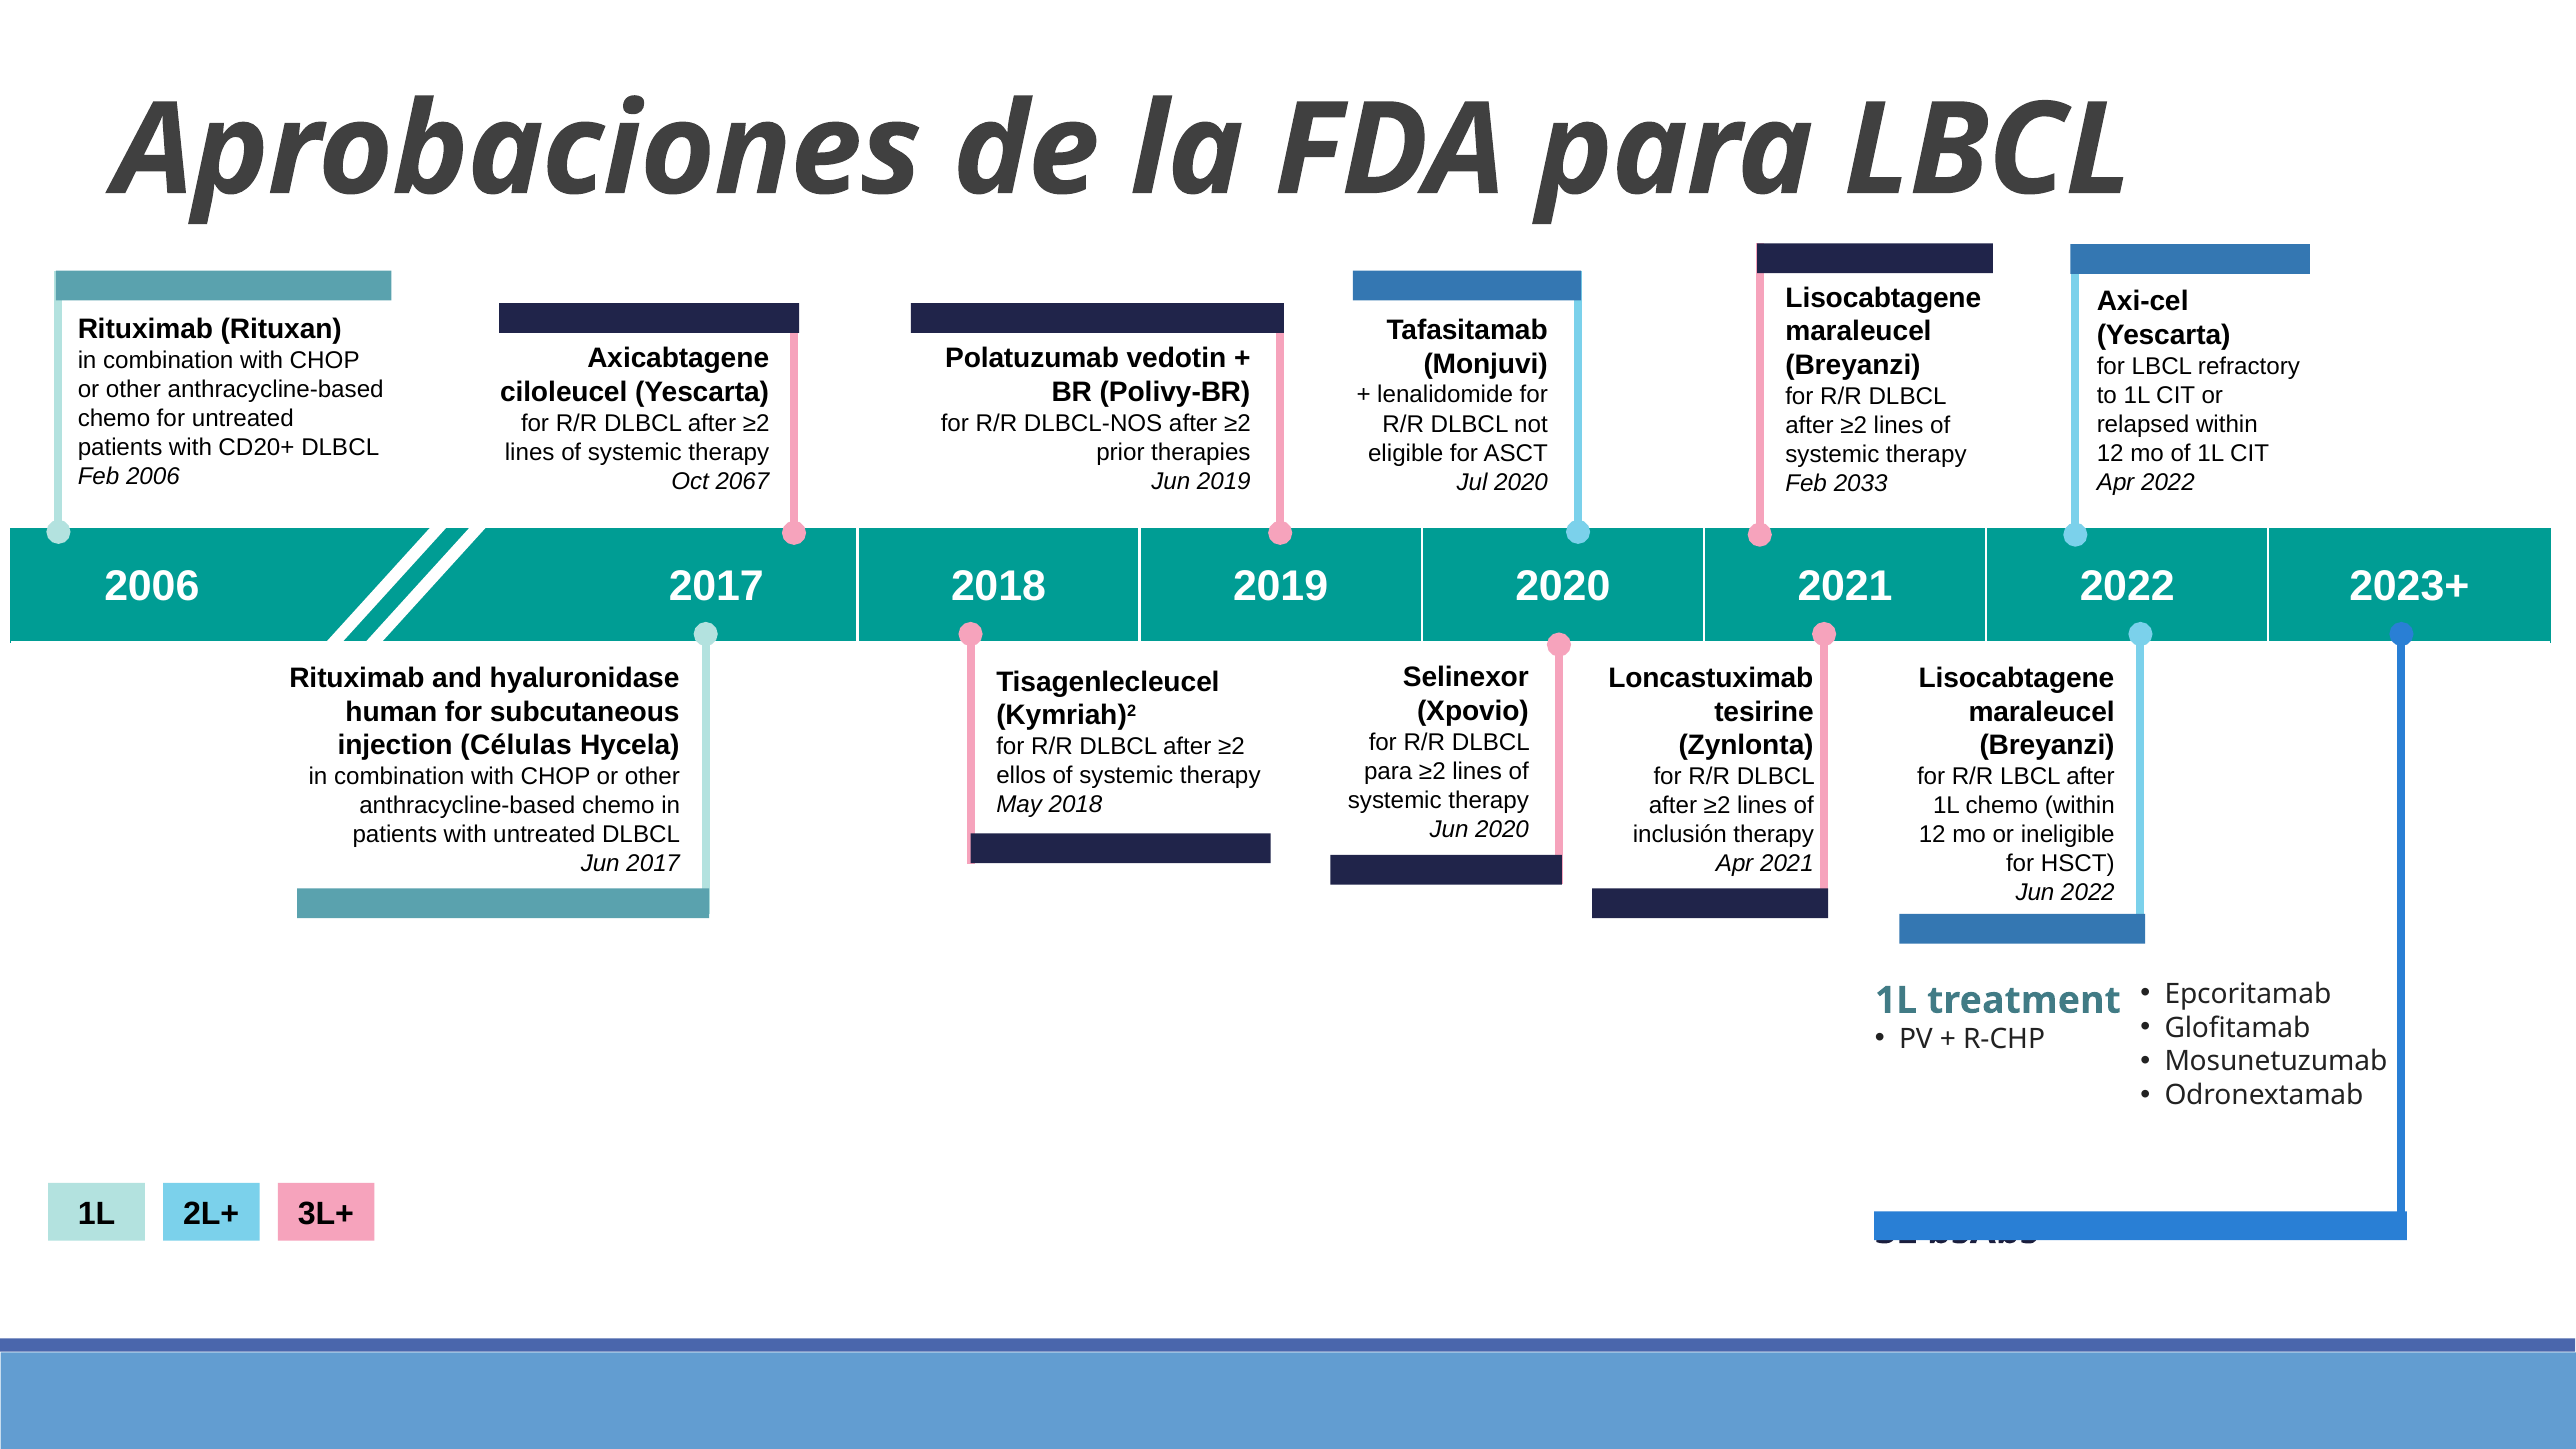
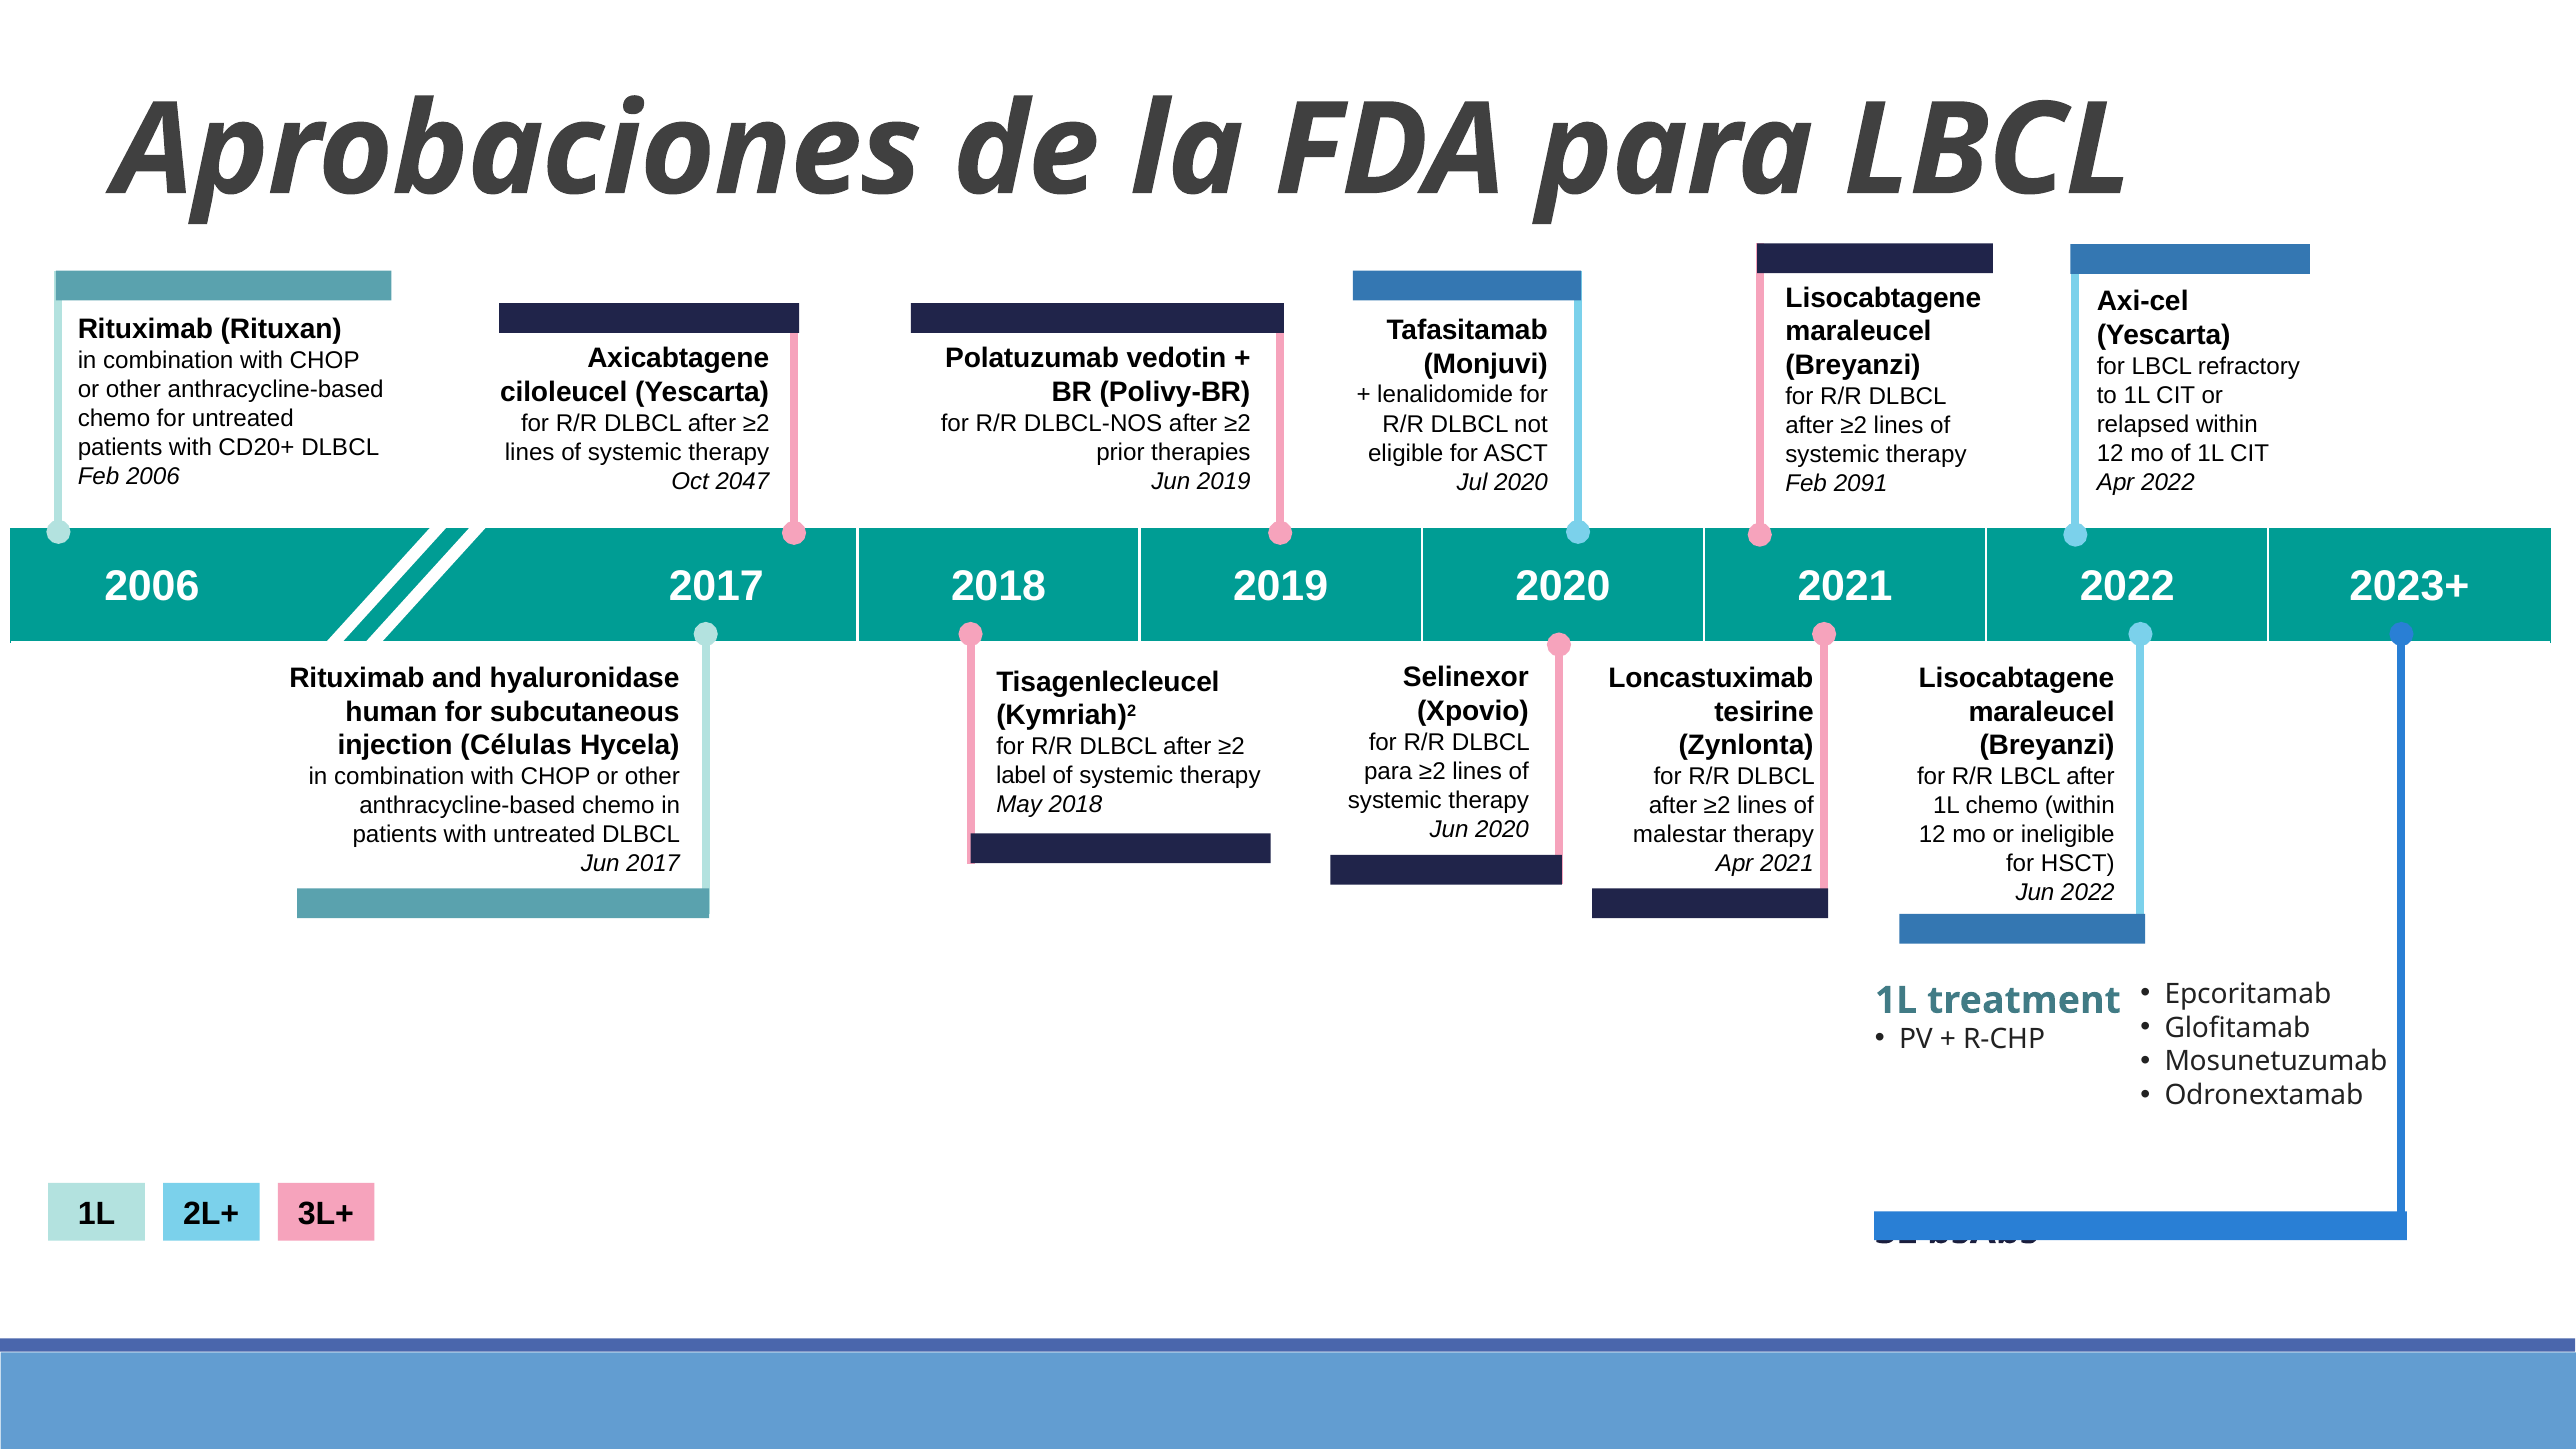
2067: 2067 -> 2047 (742, 482)
2033: 2033 -> 2091 (1861, 484)
ellos: ellos -> label (1021, 776)
inclusión: inclusión -> malestar (1680, 835)
